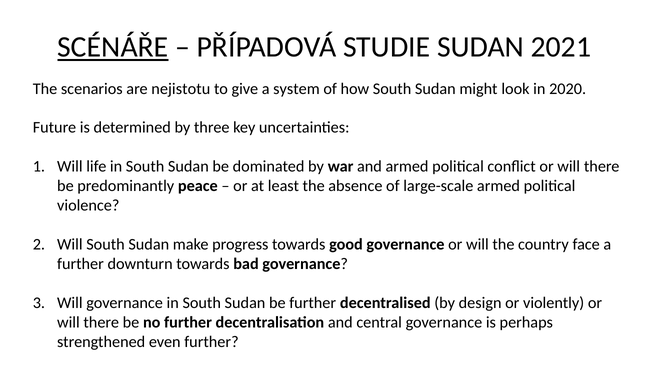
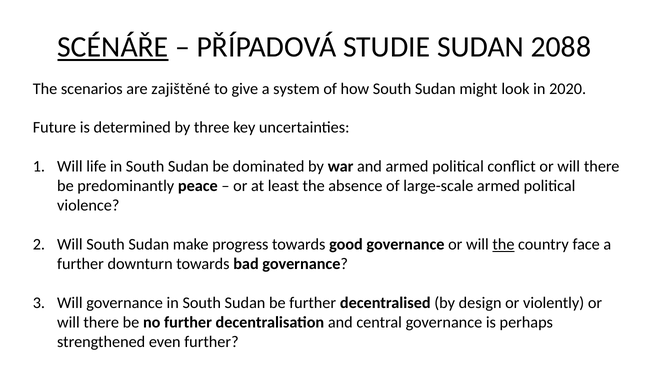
2021: 2021 -> 2088 (561, 47)
nejistotu: nejistotu -> zajištěné (181, 89)
the underline: none -> present (503, 244)
